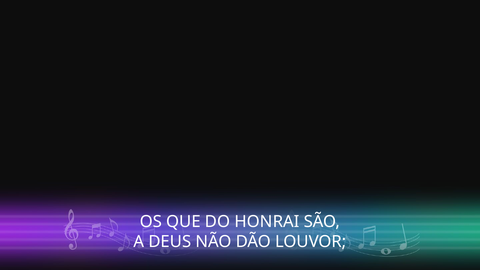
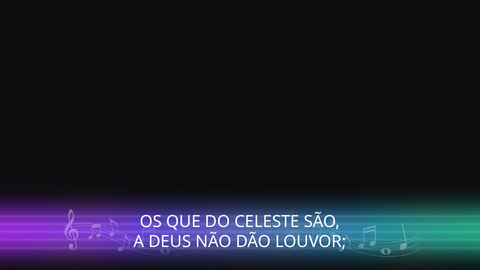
HONRAI: HONRAI -> CELESTE (267, 222)
